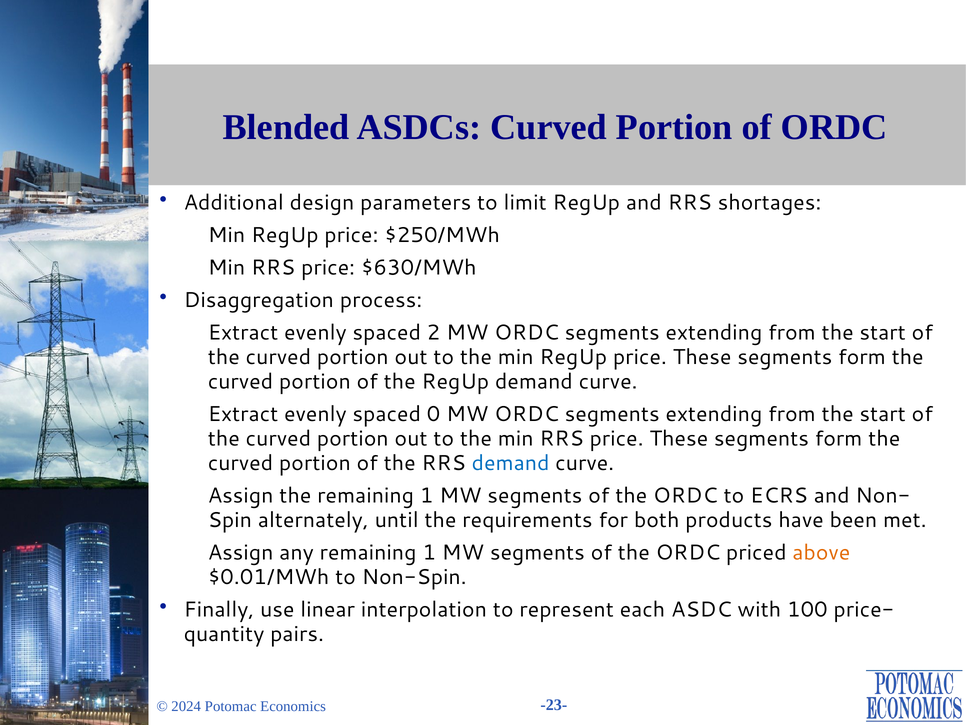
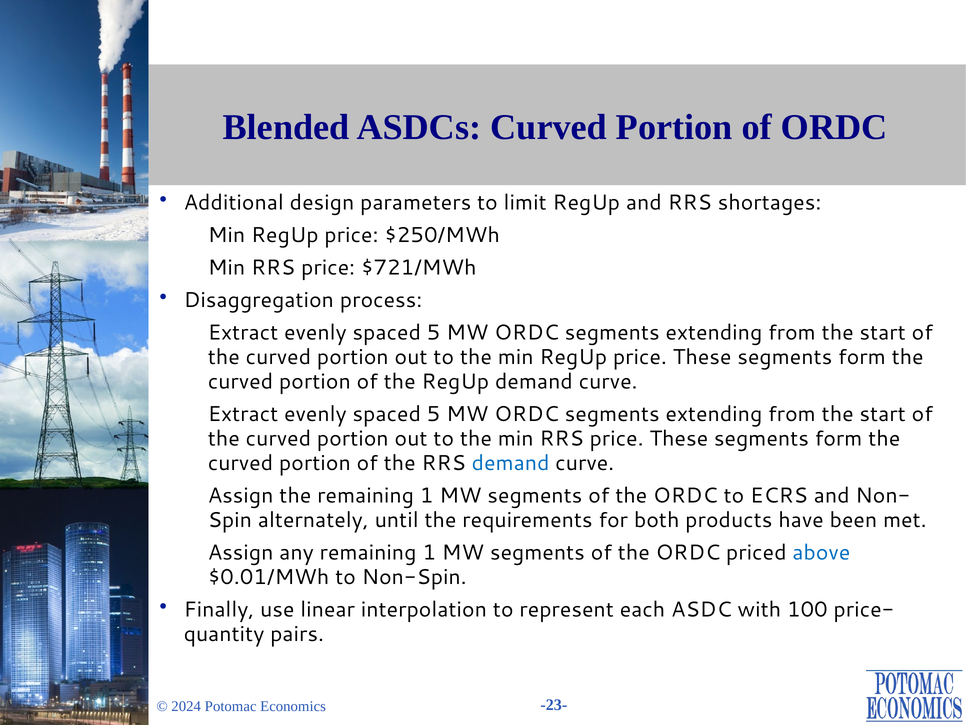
$630/MWh: $630/MWh -> $721/MWh (419, 268)
2: 2 -> 5 (434, 333)
0: 0 -> 5 (434, 414)
above colour: orange -> blue (821, 552)
